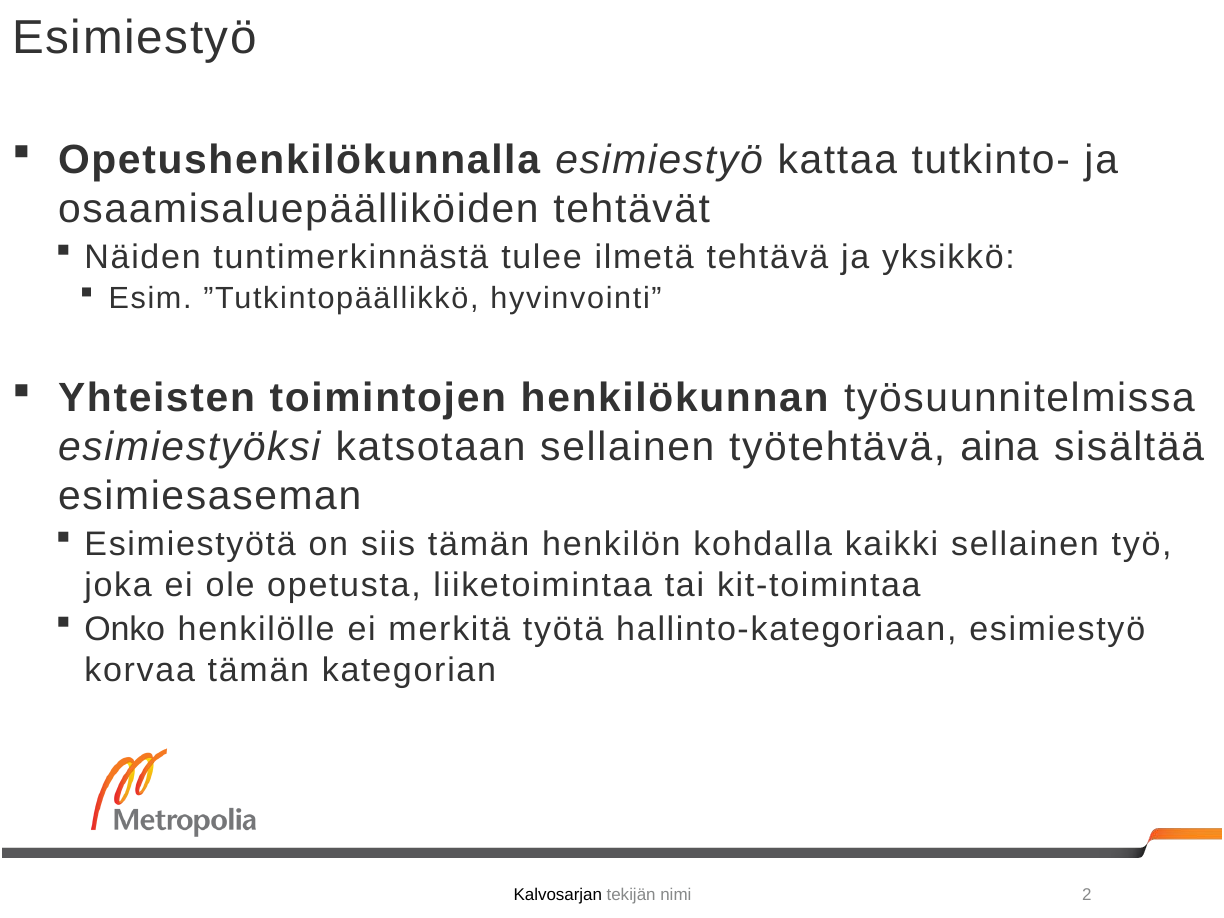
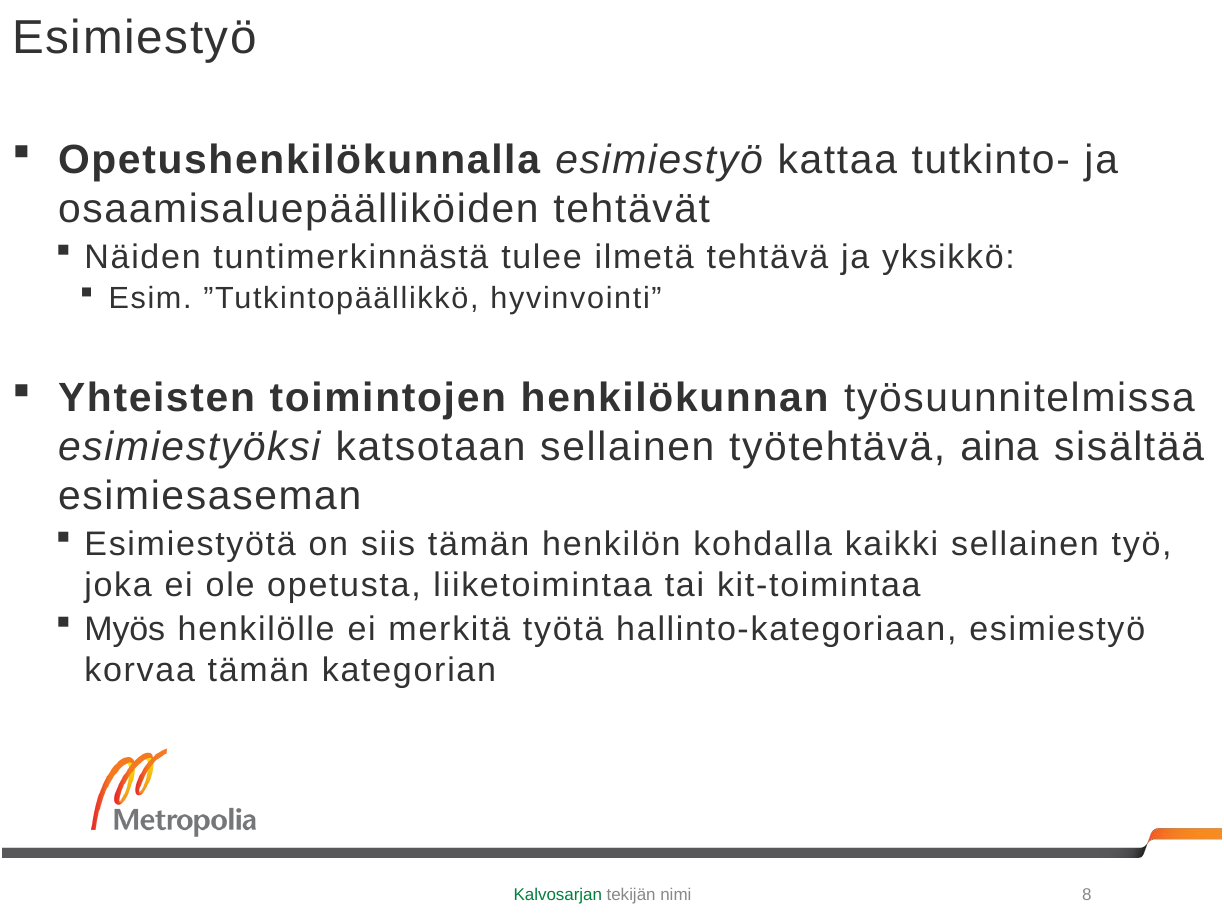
Onko: Onko -> Myös (125, 629)
Kalvosarjan colour: black -> green (558, 895)
2: 2 -> 8 (1087, 895)
